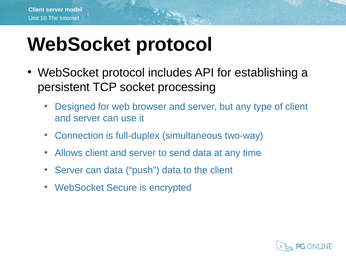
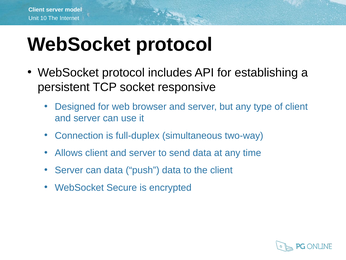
processing: processing -> responsive (187, 87)
